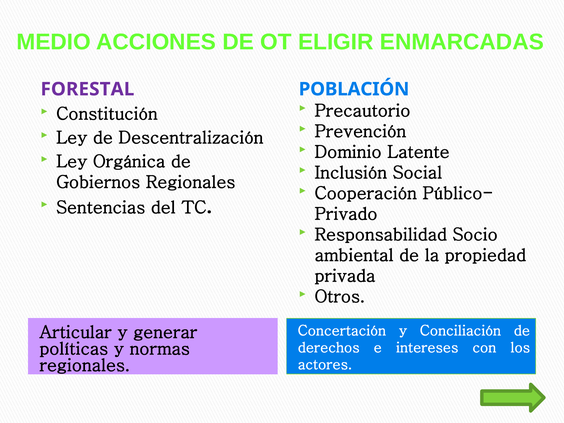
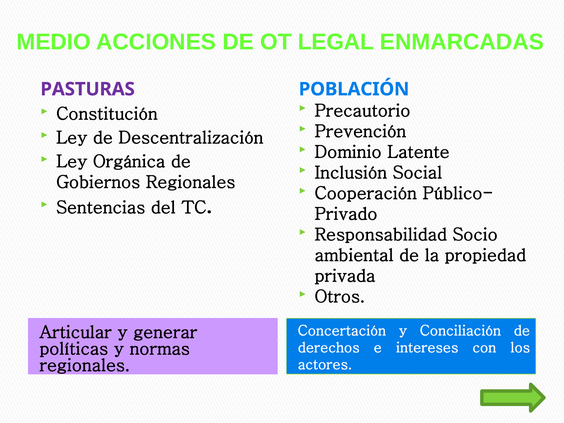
ELIGIR: ELIGIR -> LEGAL (336, 42)
FORESTAL: FORESTAL -> PASTURAS (88, 89)
